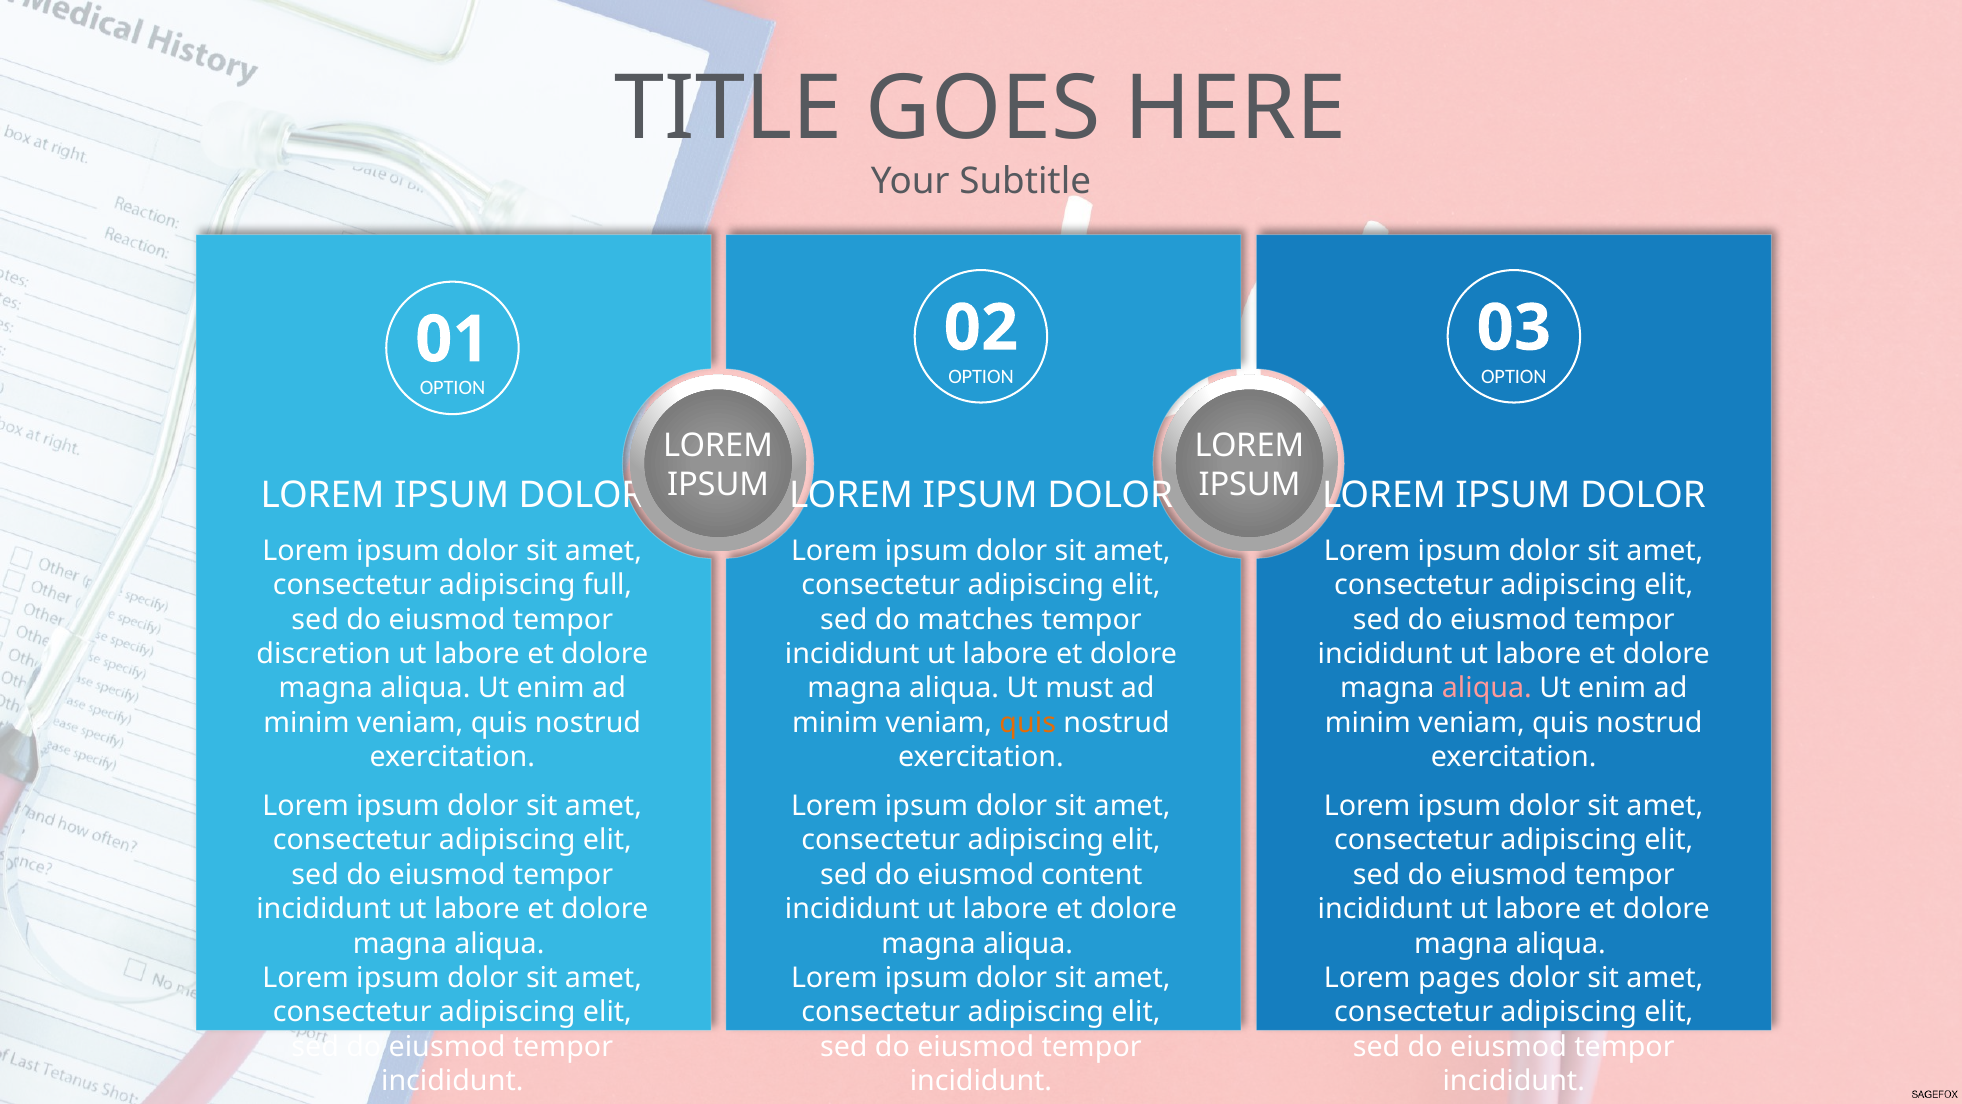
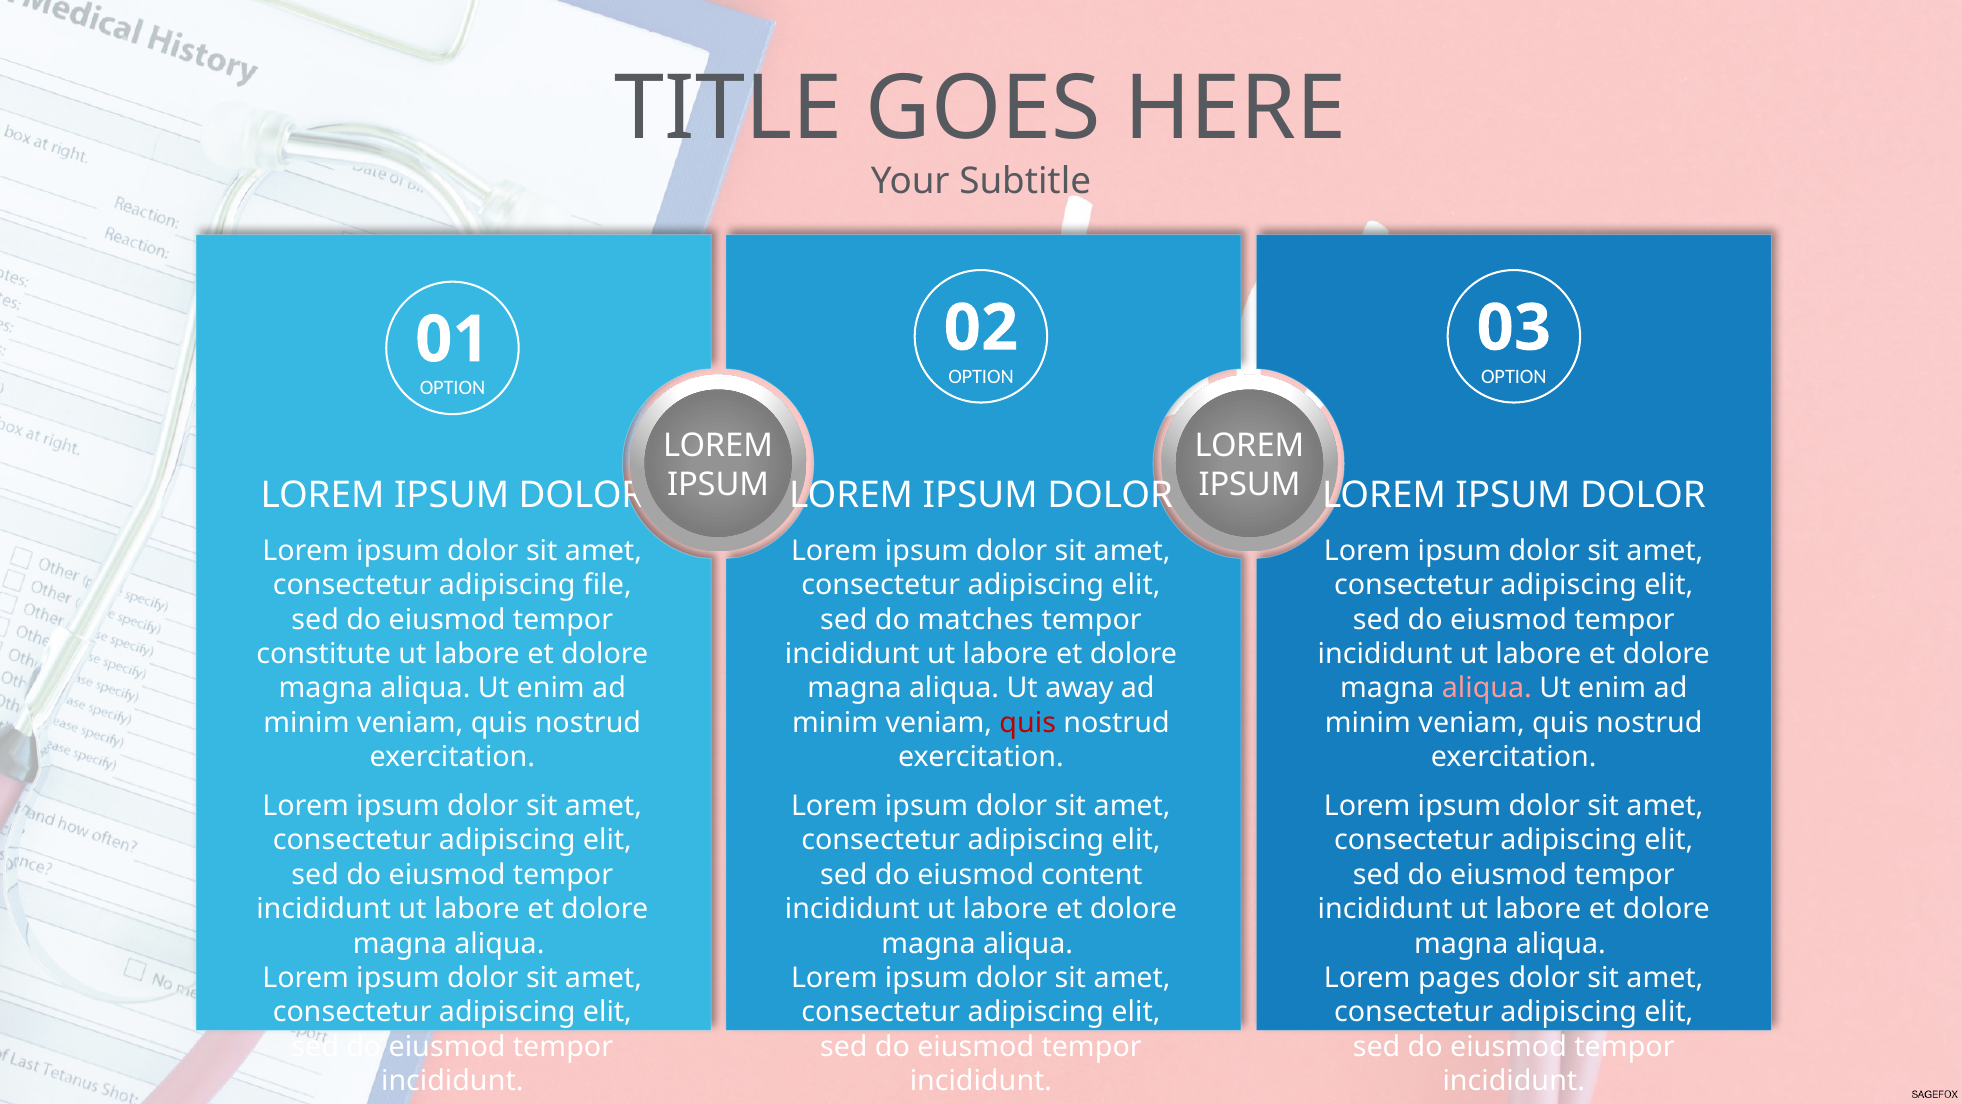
full: full -> file (607, 585)
discretion: discretion -> constitute (324, 654)
must: must -> away (1079, 688)
quis colour: orange -> red (1028, 722)
